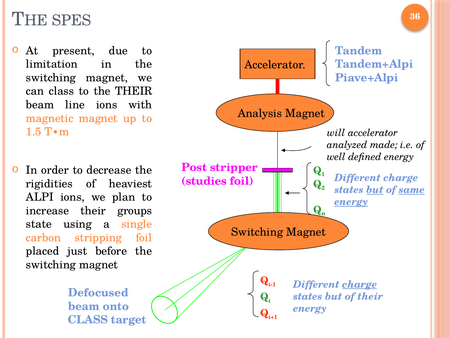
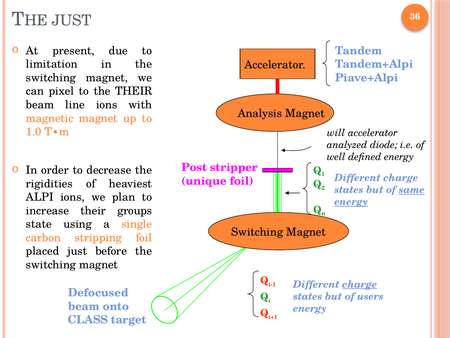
SPES: SPES -> JUST (72, 21)
can class: class -> pixel (61, 91)
1.5: 1.5 -> 1.0 (34, 132)
made: made -> diode (384, 145)
studies: studies -> unique (204, 181)
but underline: present -> none (375, 190)
of their: their -> users (370, 296)
